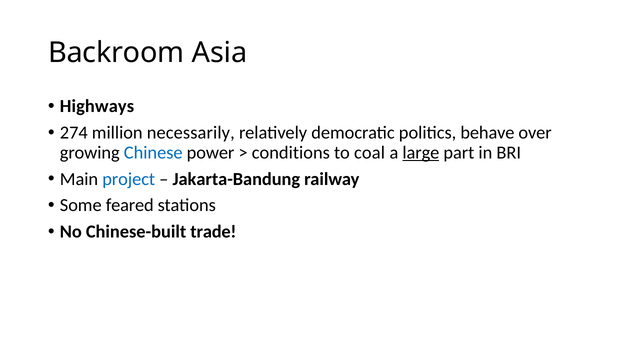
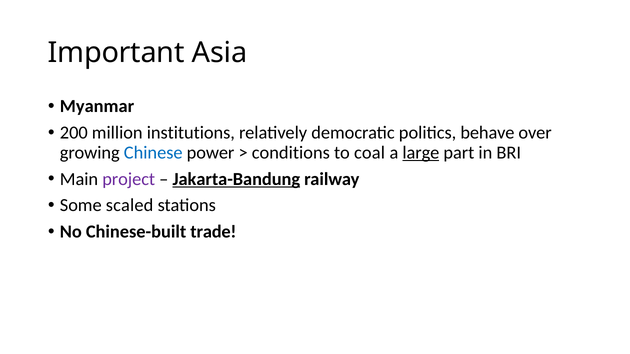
Backroom: Backroom -> Important (116, 53)
Highways: Highways -> Myanmar (97, 107)
274: 274 -> 200 (74, 133)
necessarily: necessarily -> institutions (191, 133)
project colour: blue -> purple (129, 179)
Jakarta-Bandung underline: none -> present (236, 179)
feared: feared -> scaled (130, 206)
